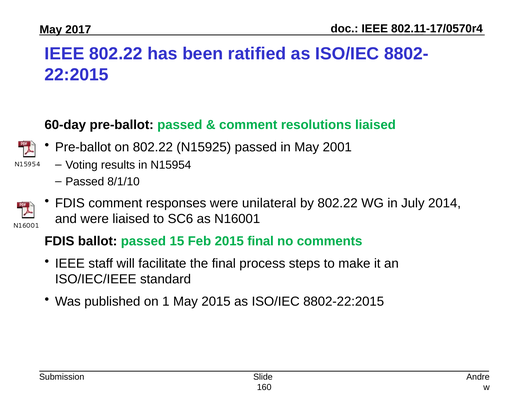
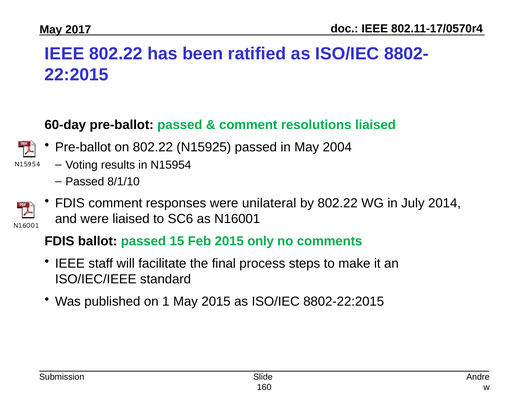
2001: 2001 -> 2004 (337, 147)
2015 final: final -> only (261, 241)
